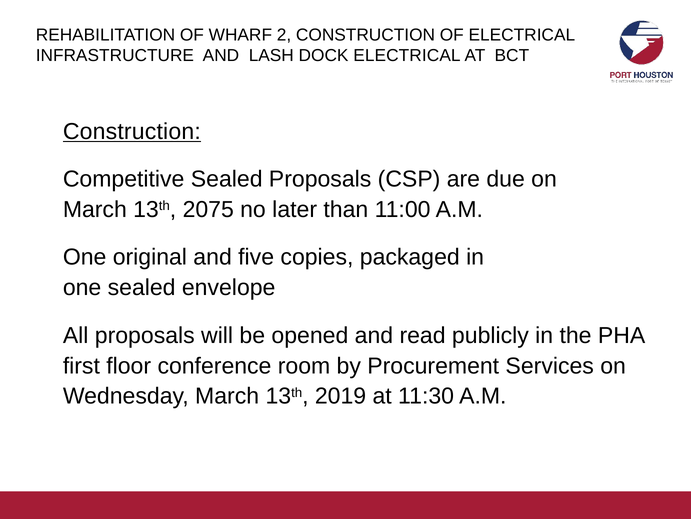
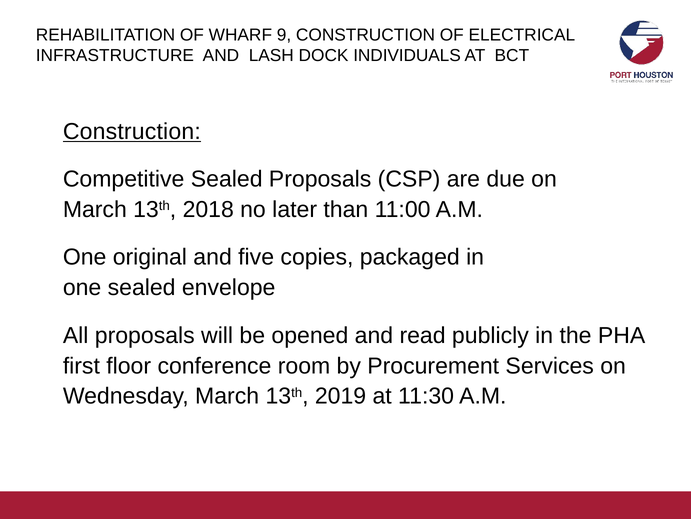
2: 2 -> 9 (284, 35)
DOCK ELECTRICAL: ELECTRICAL -> INDIVIDUALS (407, 56)
2075: 2075 -> 2018 (208, 209)
